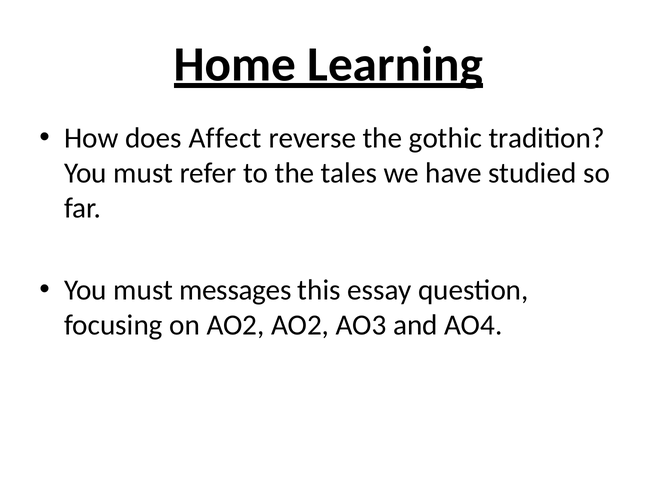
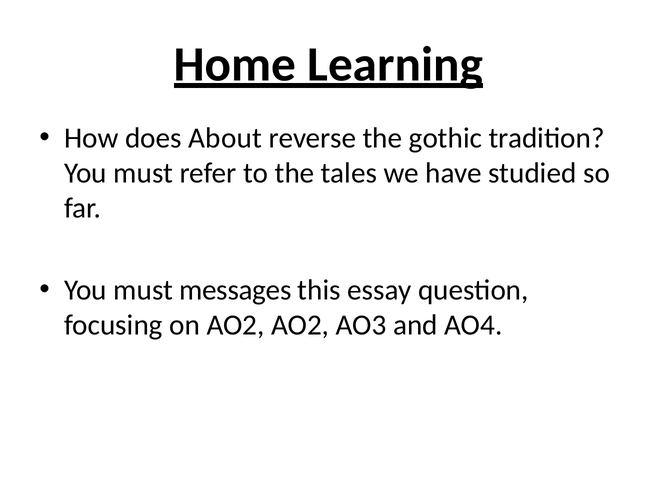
Affect: Affect -> About (225, 138)
